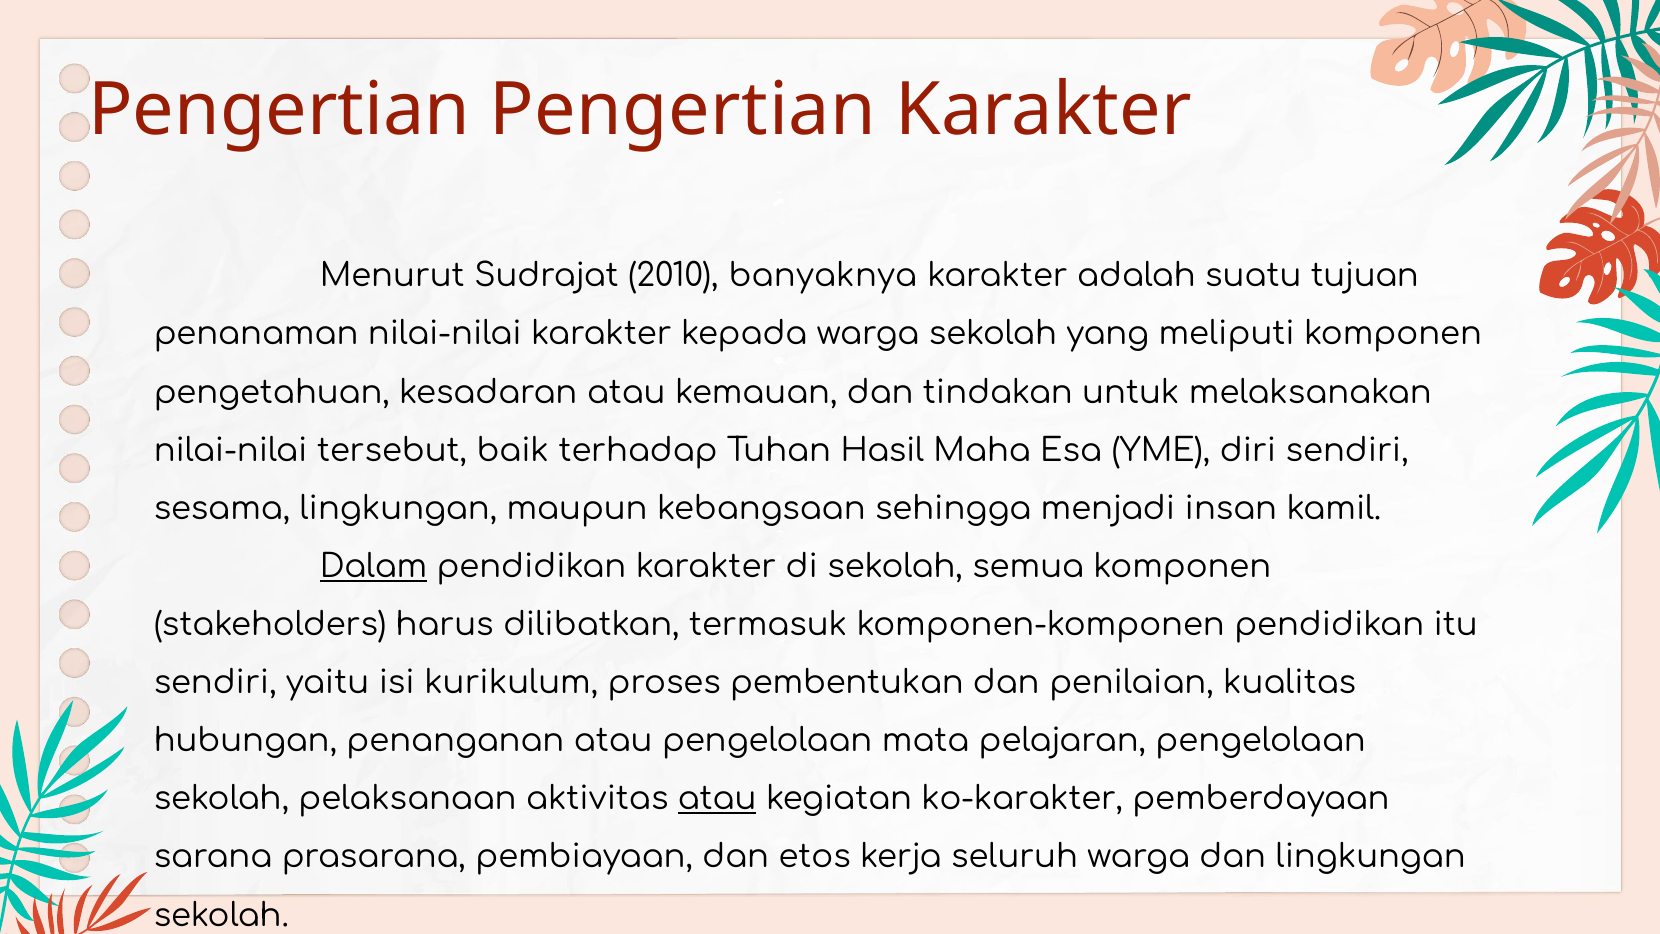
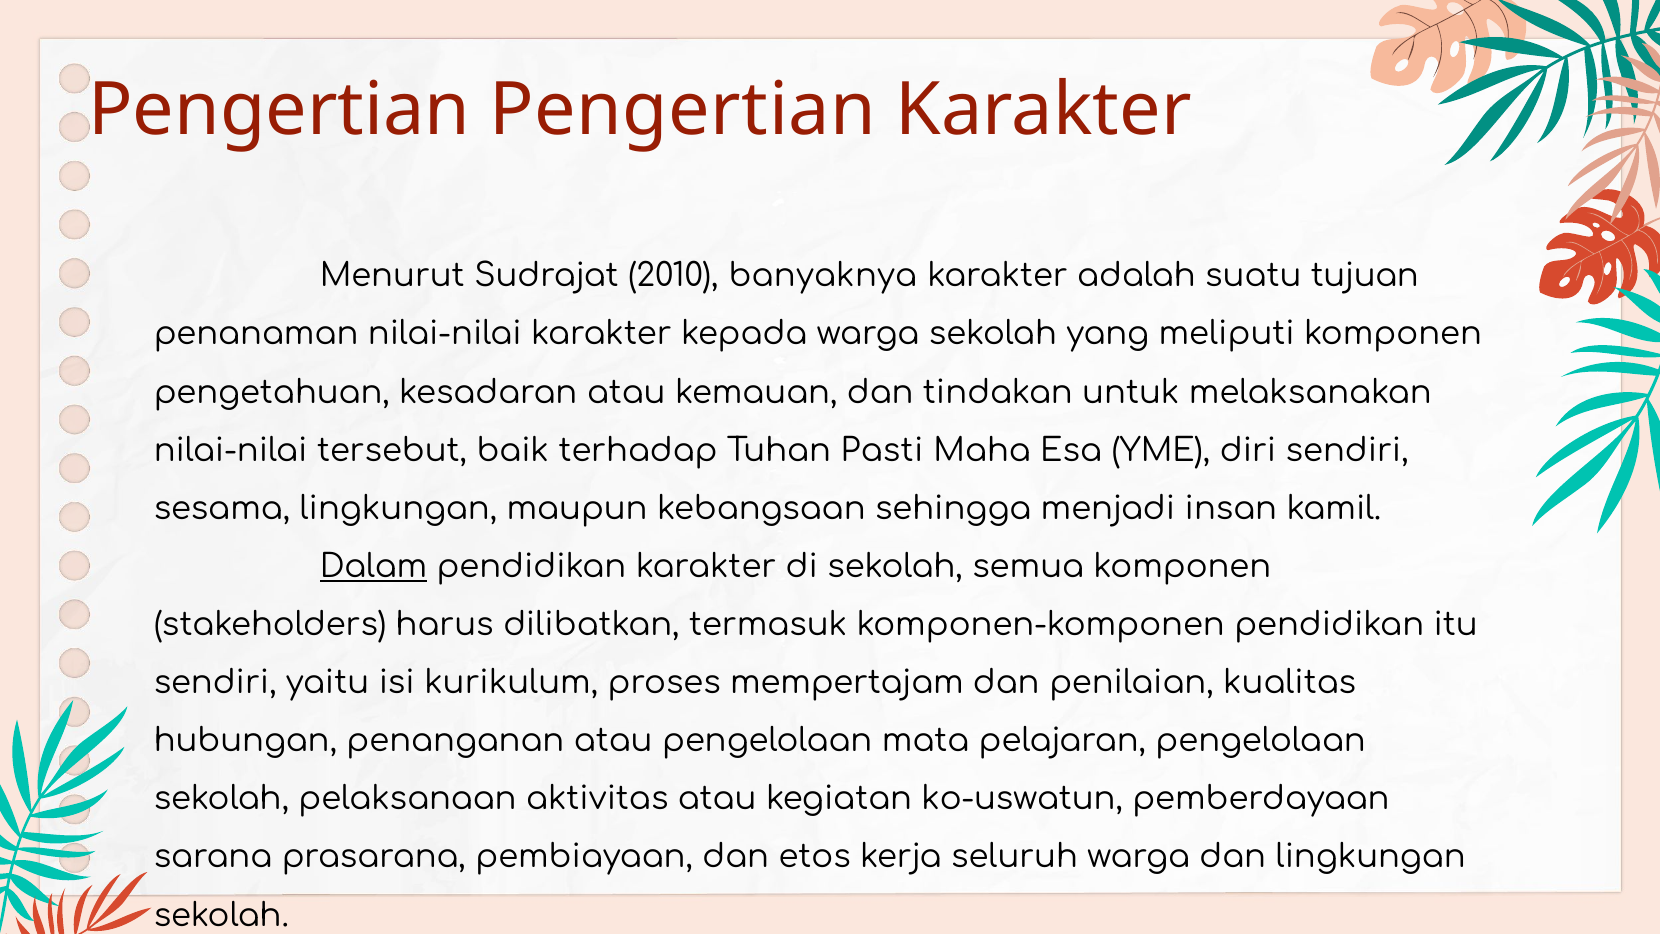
Hasil: Hasil -> Pasti (882, 450)
pembentukan: pembentukan -> mempertajam (847, 683)
atau underline: present -> none (717, 799)
ko-karakter: ko-karakter -> ko-uswatun (1022, 799)
